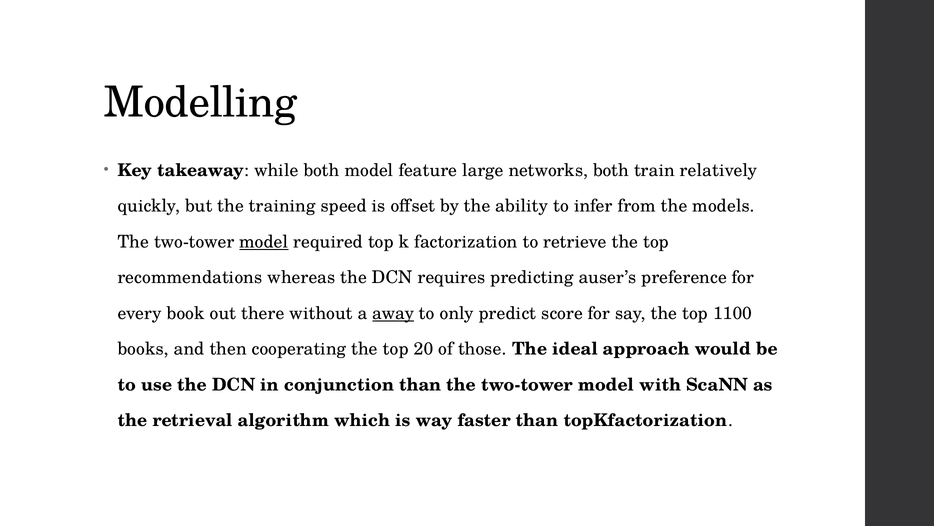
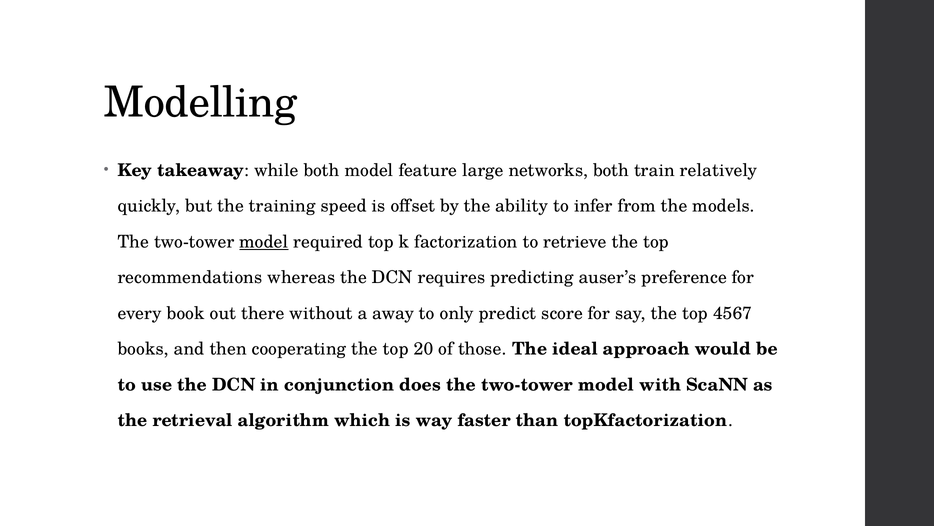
away underline: present -> none (393, 313)
1100: 1100 -> 4567 (733, 313)
conjunction than: than -> does (420, 384)
